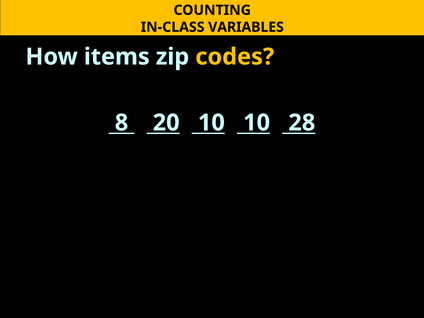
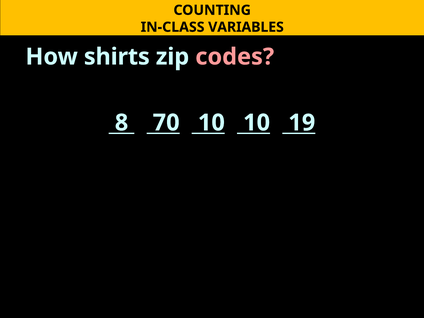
items: items -> shirts (117, 57)
codes colour: yellow -> pink (235, 57)
20: 20 -> 70 (166, 123)
28: 28 -> 19 (302, 123)
